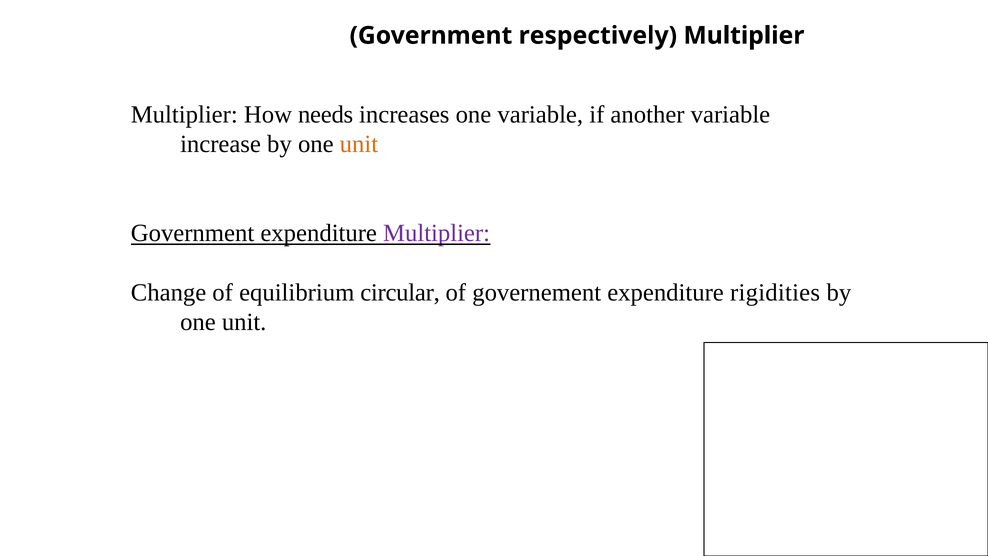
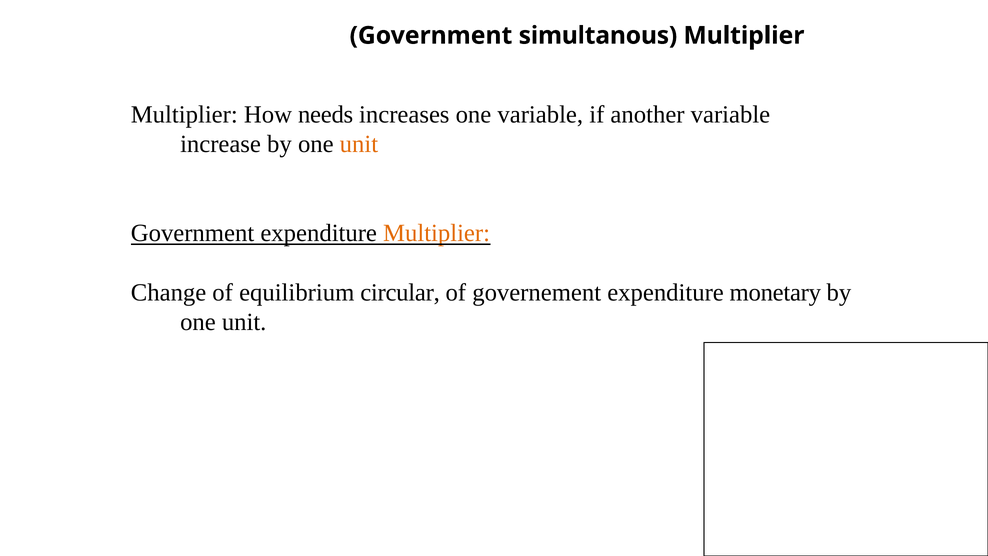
respectively: respectively -> simultanous (598, 36)
Multiplier colour: purple -> orange (437, 233)
rigidities: rigidities -> monetary (775, 292)
